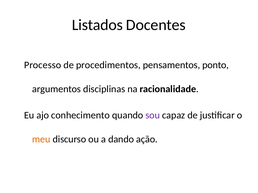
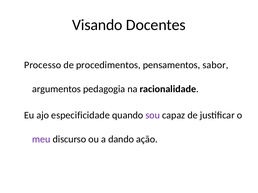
Listados: Listados -> Visando (97, 25)
ponto: ponto -> sabor (215, 65)
disciplinas: disciplinas -> pedagogia (104, 89)
conhecimento: conhecimento -> especificidade (81, 115)
meu colour: orange -> purple (41, 140)
